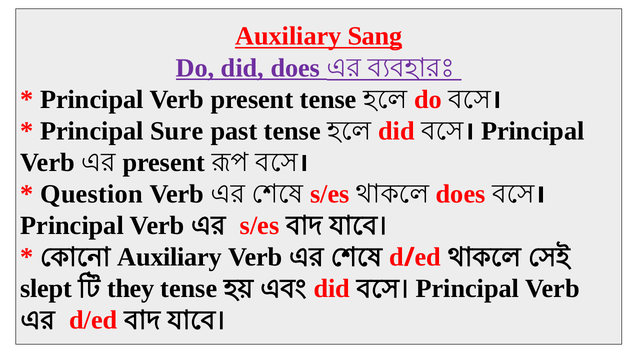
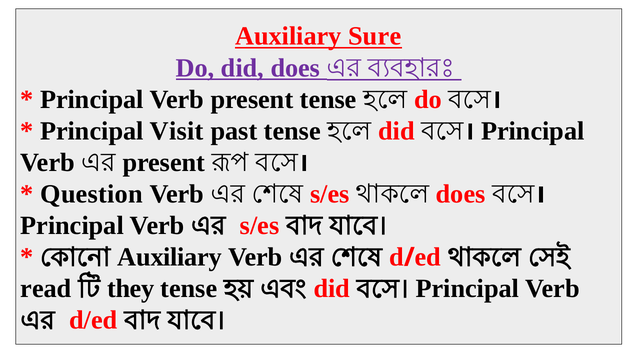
Sang: Sang -> Sure (375, 36)
Sure: Sure -> Visit (177, 131)
slept: slept -> read (46, 289)
